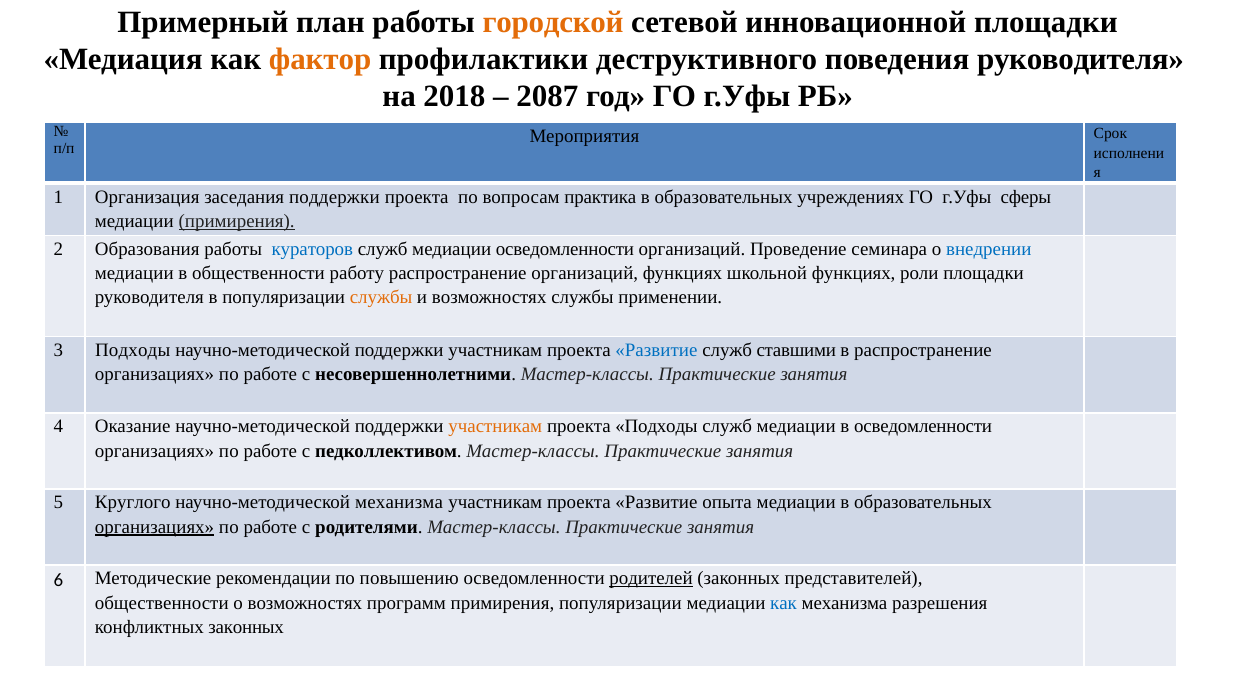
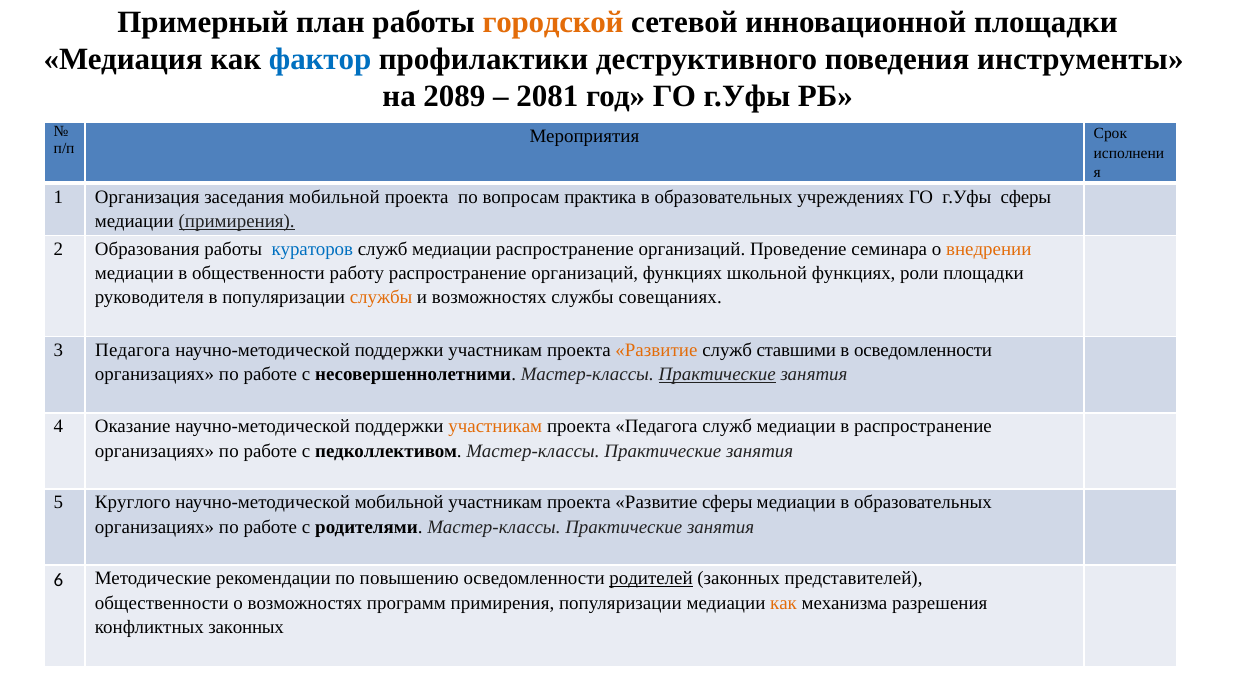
фактор colour: orange -> blue (320, 59)
поведения руководителя: руководителя -> инструменты (1080, 59)
2018: 2018 -> 2089 (454, 96)
2087: 2087 -> 2081 (547, 96)
заседания поддержки: поддержки -> мобильной (334, 197)
медиации осведомленности: осведомленности -> распространение (565, 249)
внедрении colour: blue -> orange (989, 249)
применении: применении -> совещаниях (670, 298)
3 Подходы: Подходы -> Педагога (133, 351)
Развитие colour: blue -> orange (656, 351)
в распространение: распространение -> осведомленности (923, 351)
Практические underline: none -> present (717, 375)
проекта Подходы: Подходы -> Педагога (657, 427)
в осведомленности: осведомленности -> распространение (923, 427)
научно-методической механизма: механизма -> мобильной (399, 503)
Развитие опыта: опыта -> сферы (727, 503)
организациях underline: present -> none (155, 527)
как colour: blue -> orange (784, 603)
